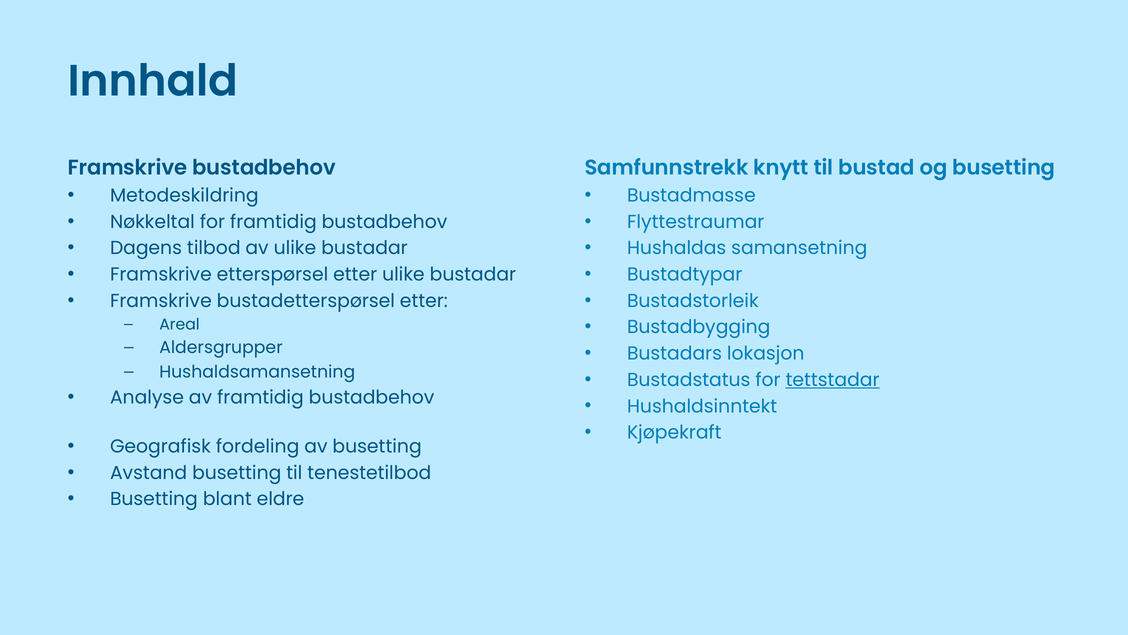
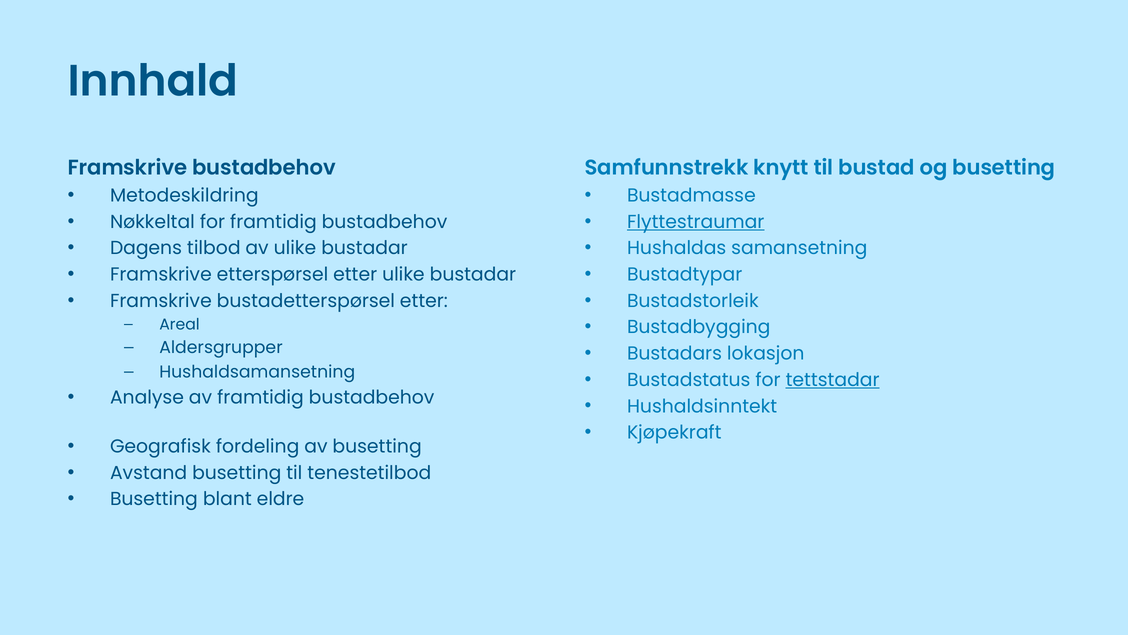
Flyttestraumar underline: none -> present (696, 222)
